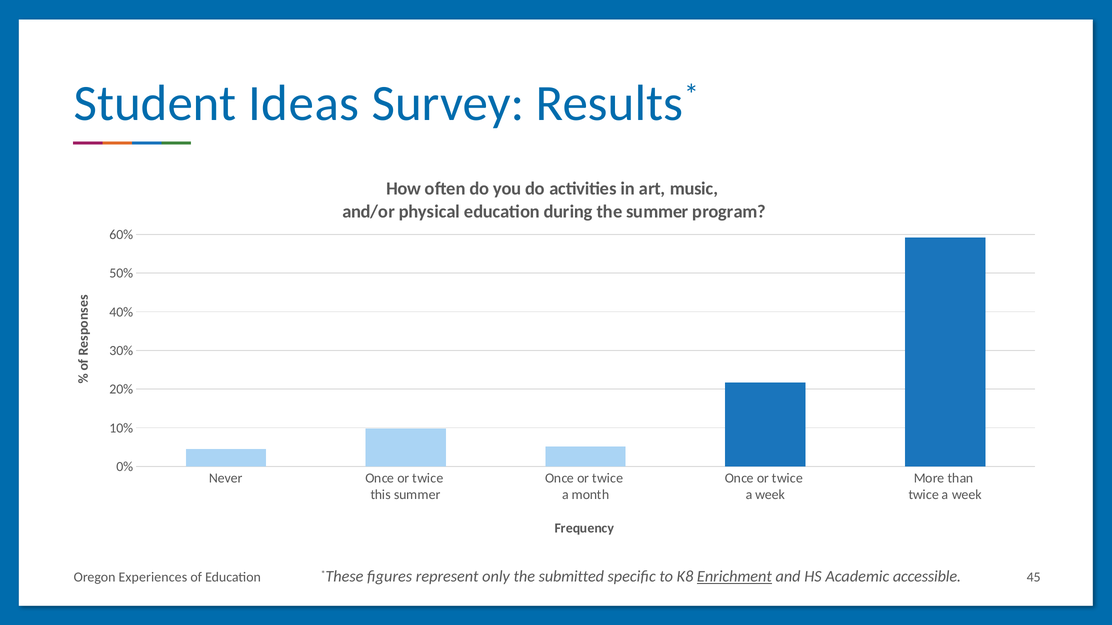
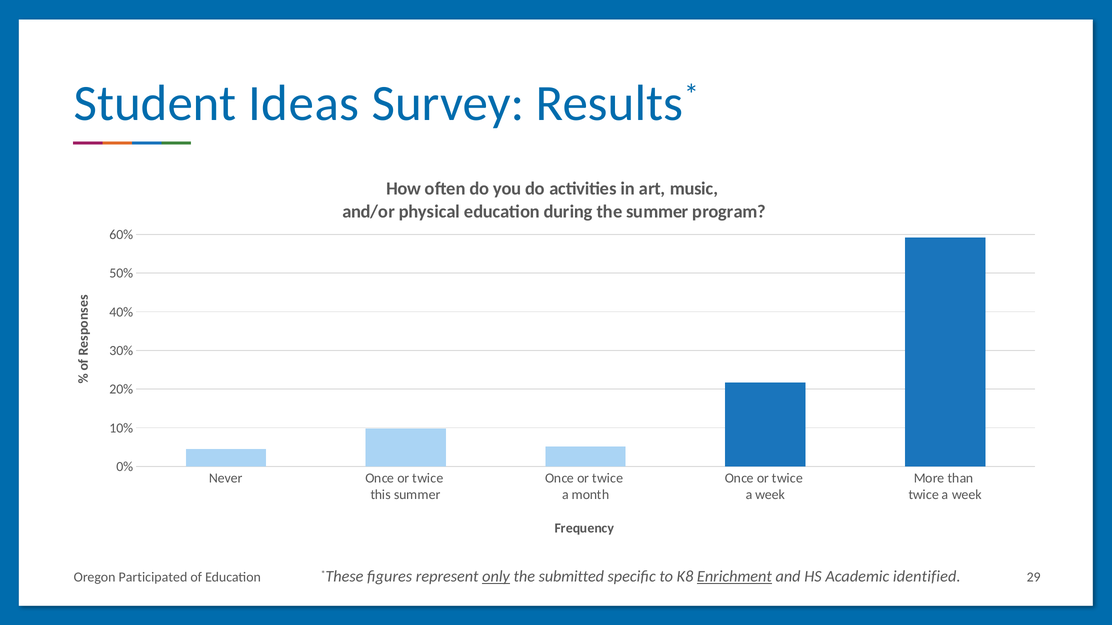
only underline: none -> present (496, 577)
accessible: accessible -> identified (927, 577)
Experiences: Experiences -> Participated (153, 577)
45: 45 -> 29 (1034, 577)
